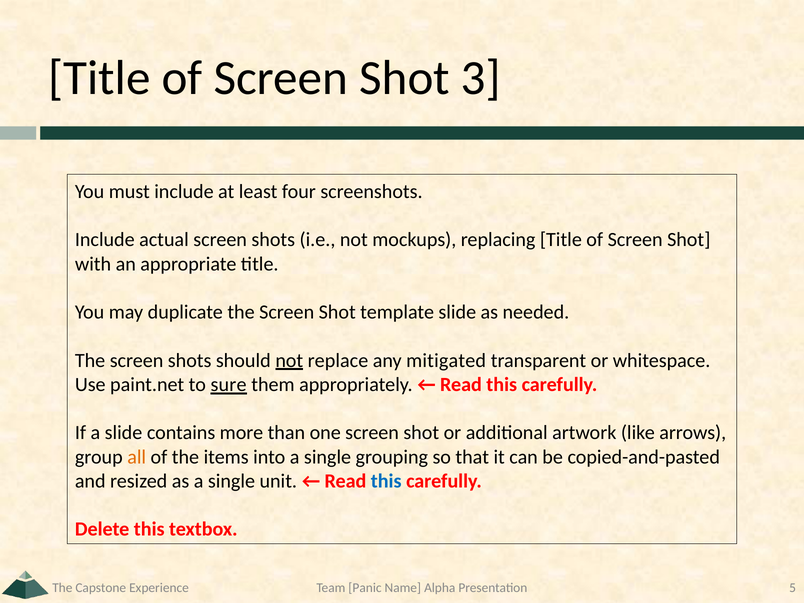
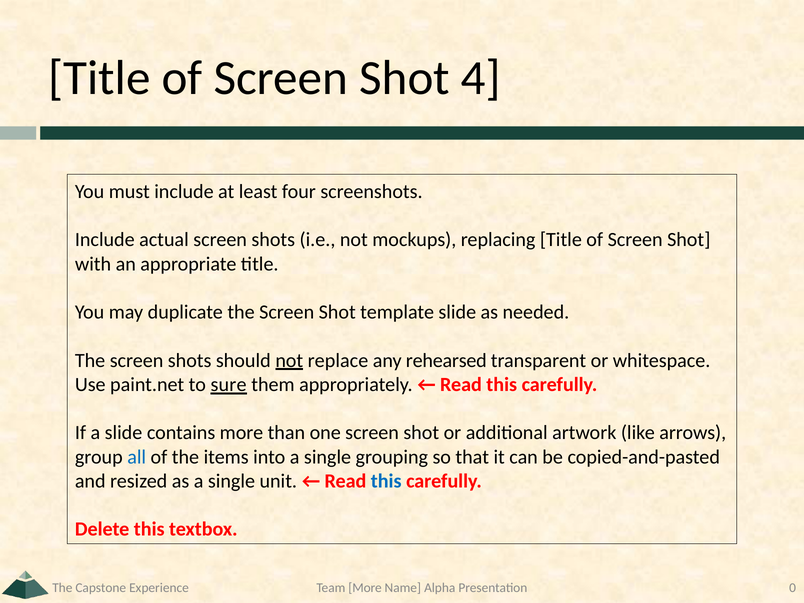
3: 3 -> 4 (481, 78)
mitigated: mitigated -> rehearsed (446, 360)
all colour: orange -> blue (137, 457)
Team Panic: Panic -> More (365, 588)
5: 5 -> 0 (793, 588)
